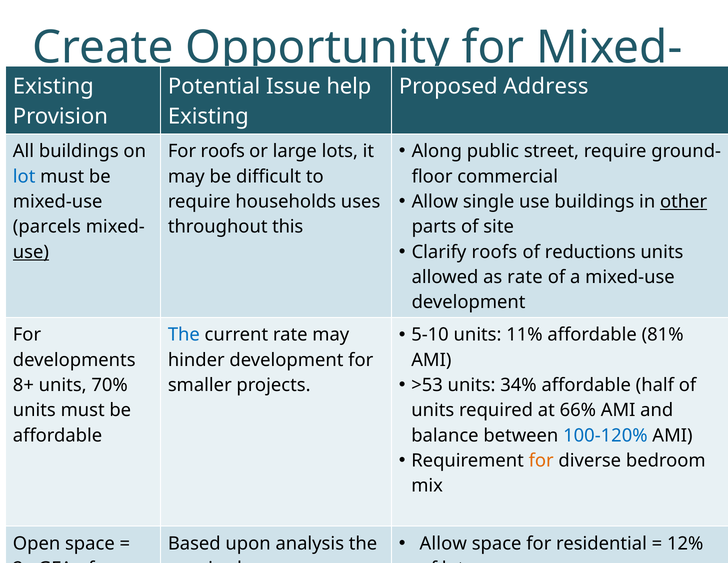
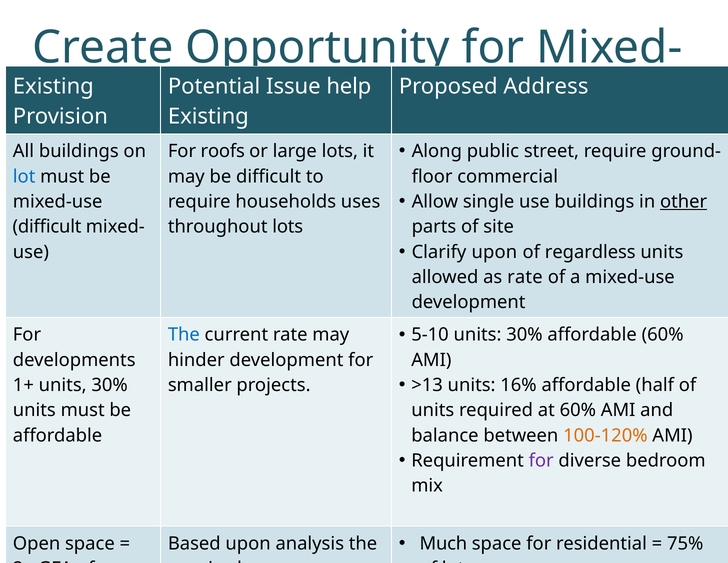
parcels: parcels -> difficult (47, 227)
throughout this: this -> lots (288, 227)
Clarify roofs: roofs -> upon (494, 252)
reductions: reductions -> regardless (590, 252)
use underline: present -> none (31, 252)
5-10 units 11%: 11% -> 30% (524, 335)
affordable 81%: 81% -> 60% (663, 335)
>53: >53 -> >13 (427, 385)
34%: 34% -> 16% (518, 385)
8+: 8+ -> 1+ (23, 385)
70%: 70% -> 30% (110, 385)
at 66%: 66% -> 60% (578, 410)
100-120% colour: blue -> orange (605, 435)
for colour: orange -> purple (541, 460)
Allow: Allow -> Much (443, 543)
12%: 12% -> 75% (685, 543)
